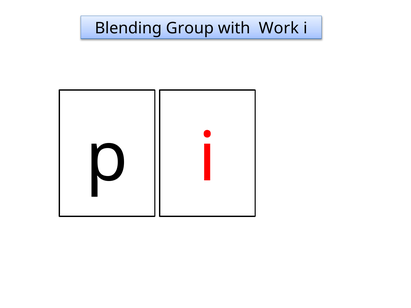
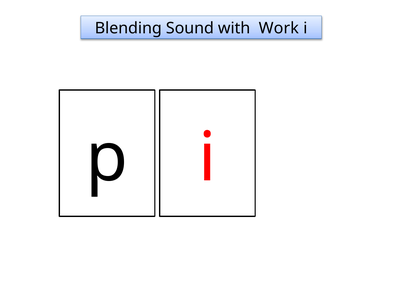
Group: Group -> Sound (190, 28)
